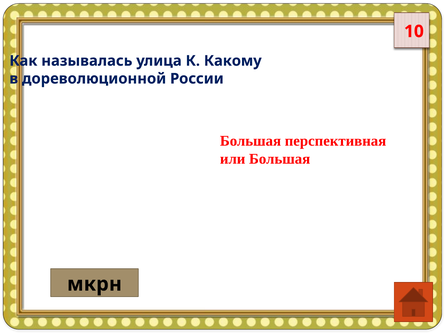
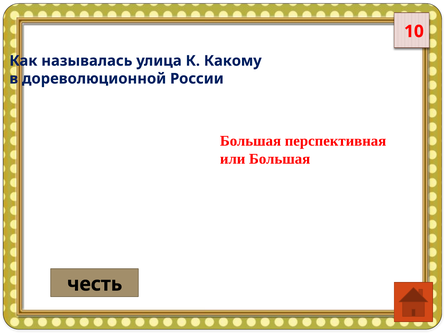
мкрн: мкрн -> честь (95, 284)
